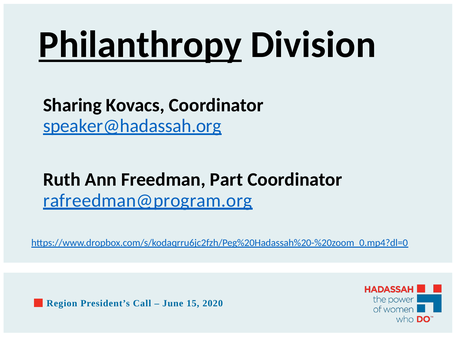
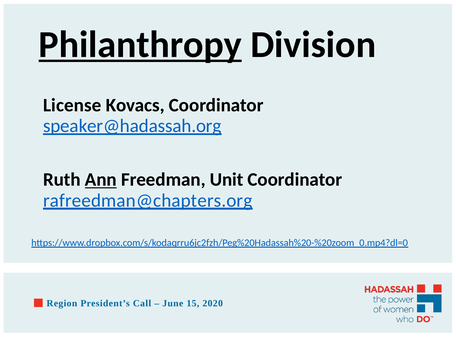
Sharing: Sharing -> License (72, 105)
Ann underline: none -> present (101, 180)
Part: Part -> Unit (227, 180)
rafreedman@program.org: rafreedman@program.org -> rafreedman@chapters.org (148, 201)
